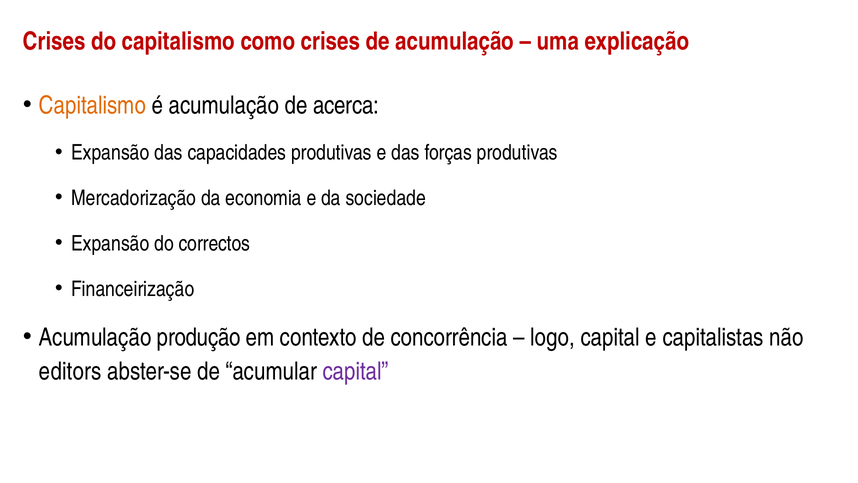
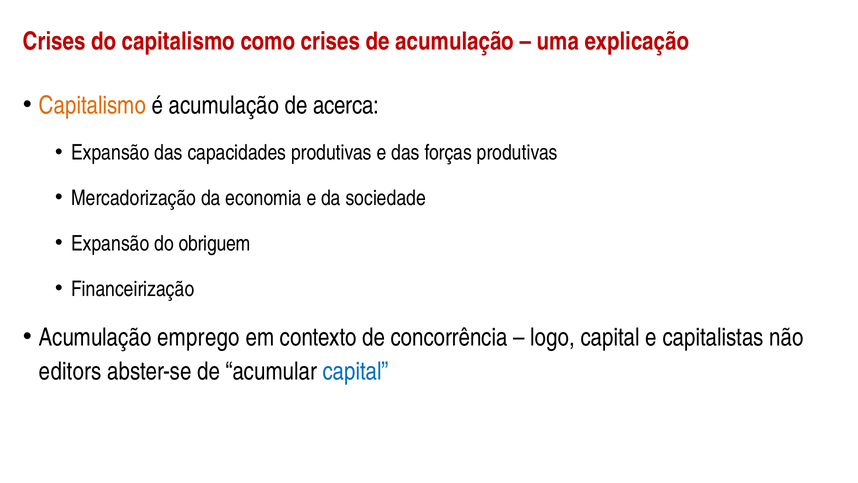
correctos: correctos -> obriguem (215, 243)
produção: produção -> emprego (199, 337)
capital colour: purple -> blue (356, 371)
